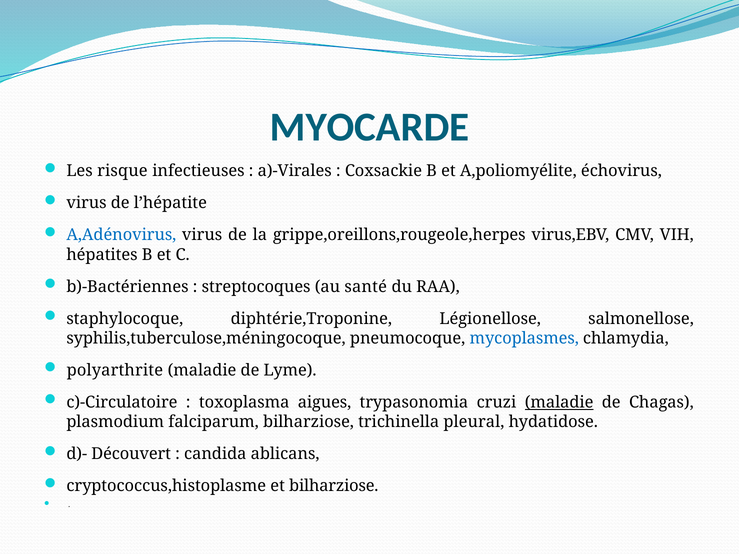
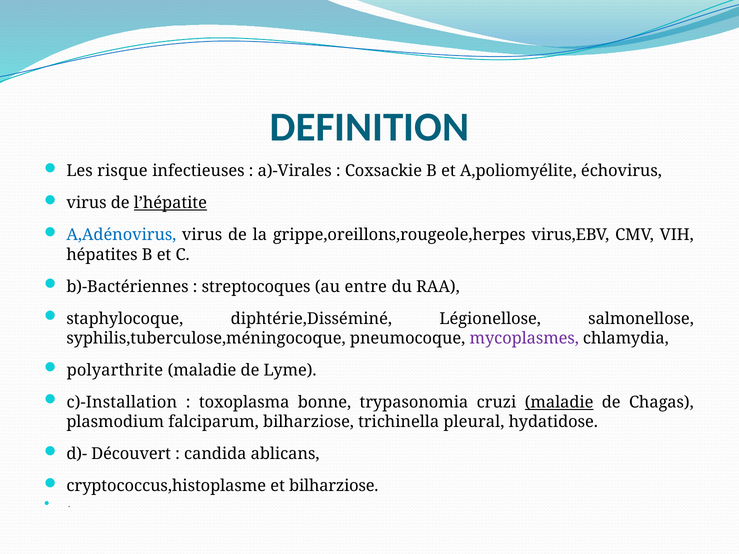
MYOCARDE: MYOCARDE -> DEFINITION (369, 128)
l’hépatite underline: none -> present (170, 203)
santé: santé -> entre (366, 287)
diphtérie,Troponine: diphtérie,Troponine -> diphtérie,Disséminé (311, 319)
mycoplasmes colour: blue -> purple (524, 338)
c)-Circulatoire: c)-Circulatoire -> c)-Installation (122, 402)
aigues: aigues -> bonne (325, 402)
